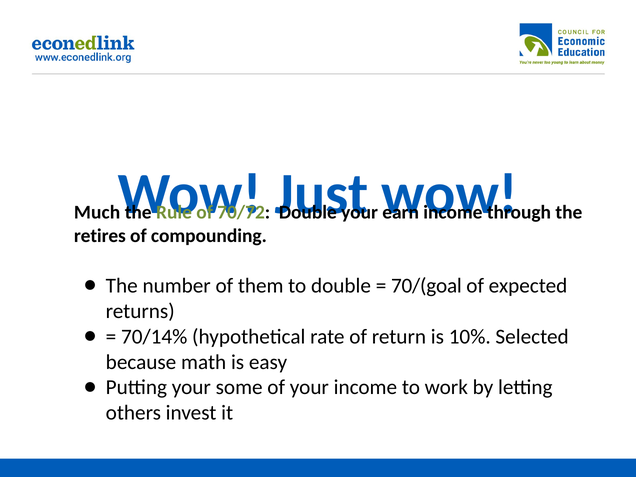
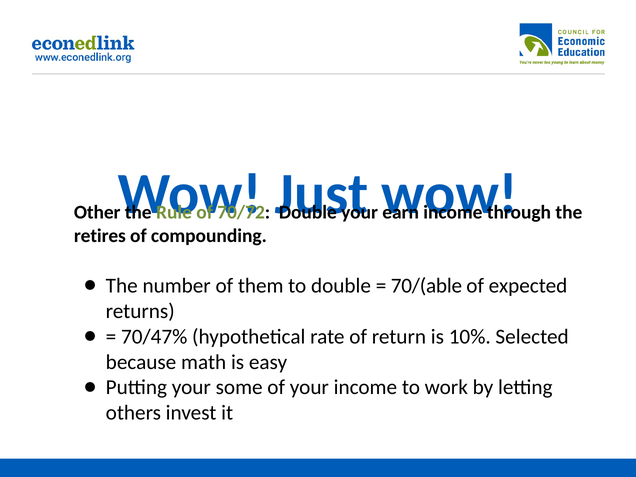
Much: Much -> Other (97, 212)
70/(goal: 70/(goal -> 70/(able (426, 286)
70/14%: 70/14% -> 70/47% (154, 337)
